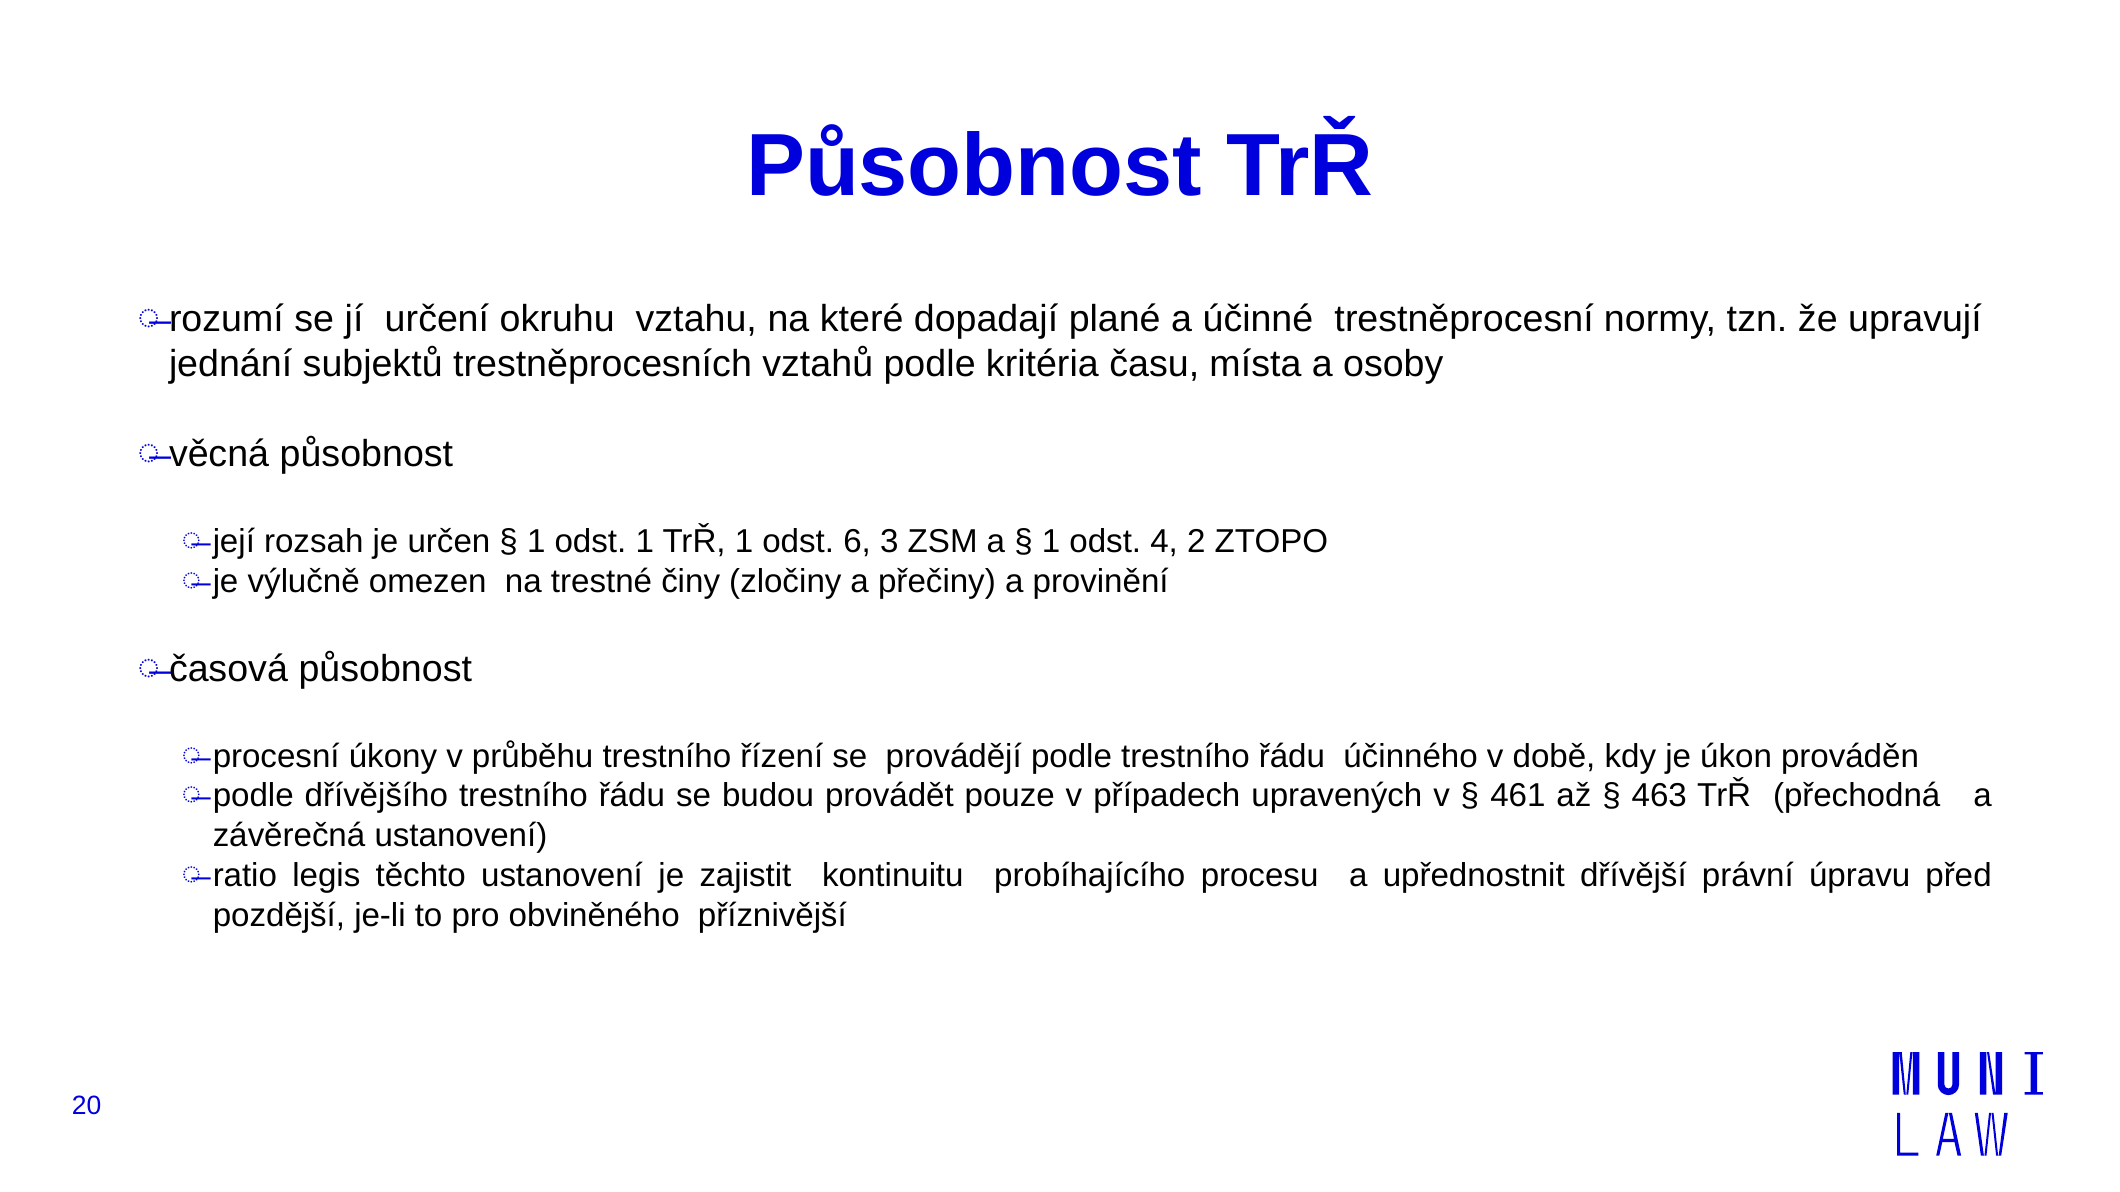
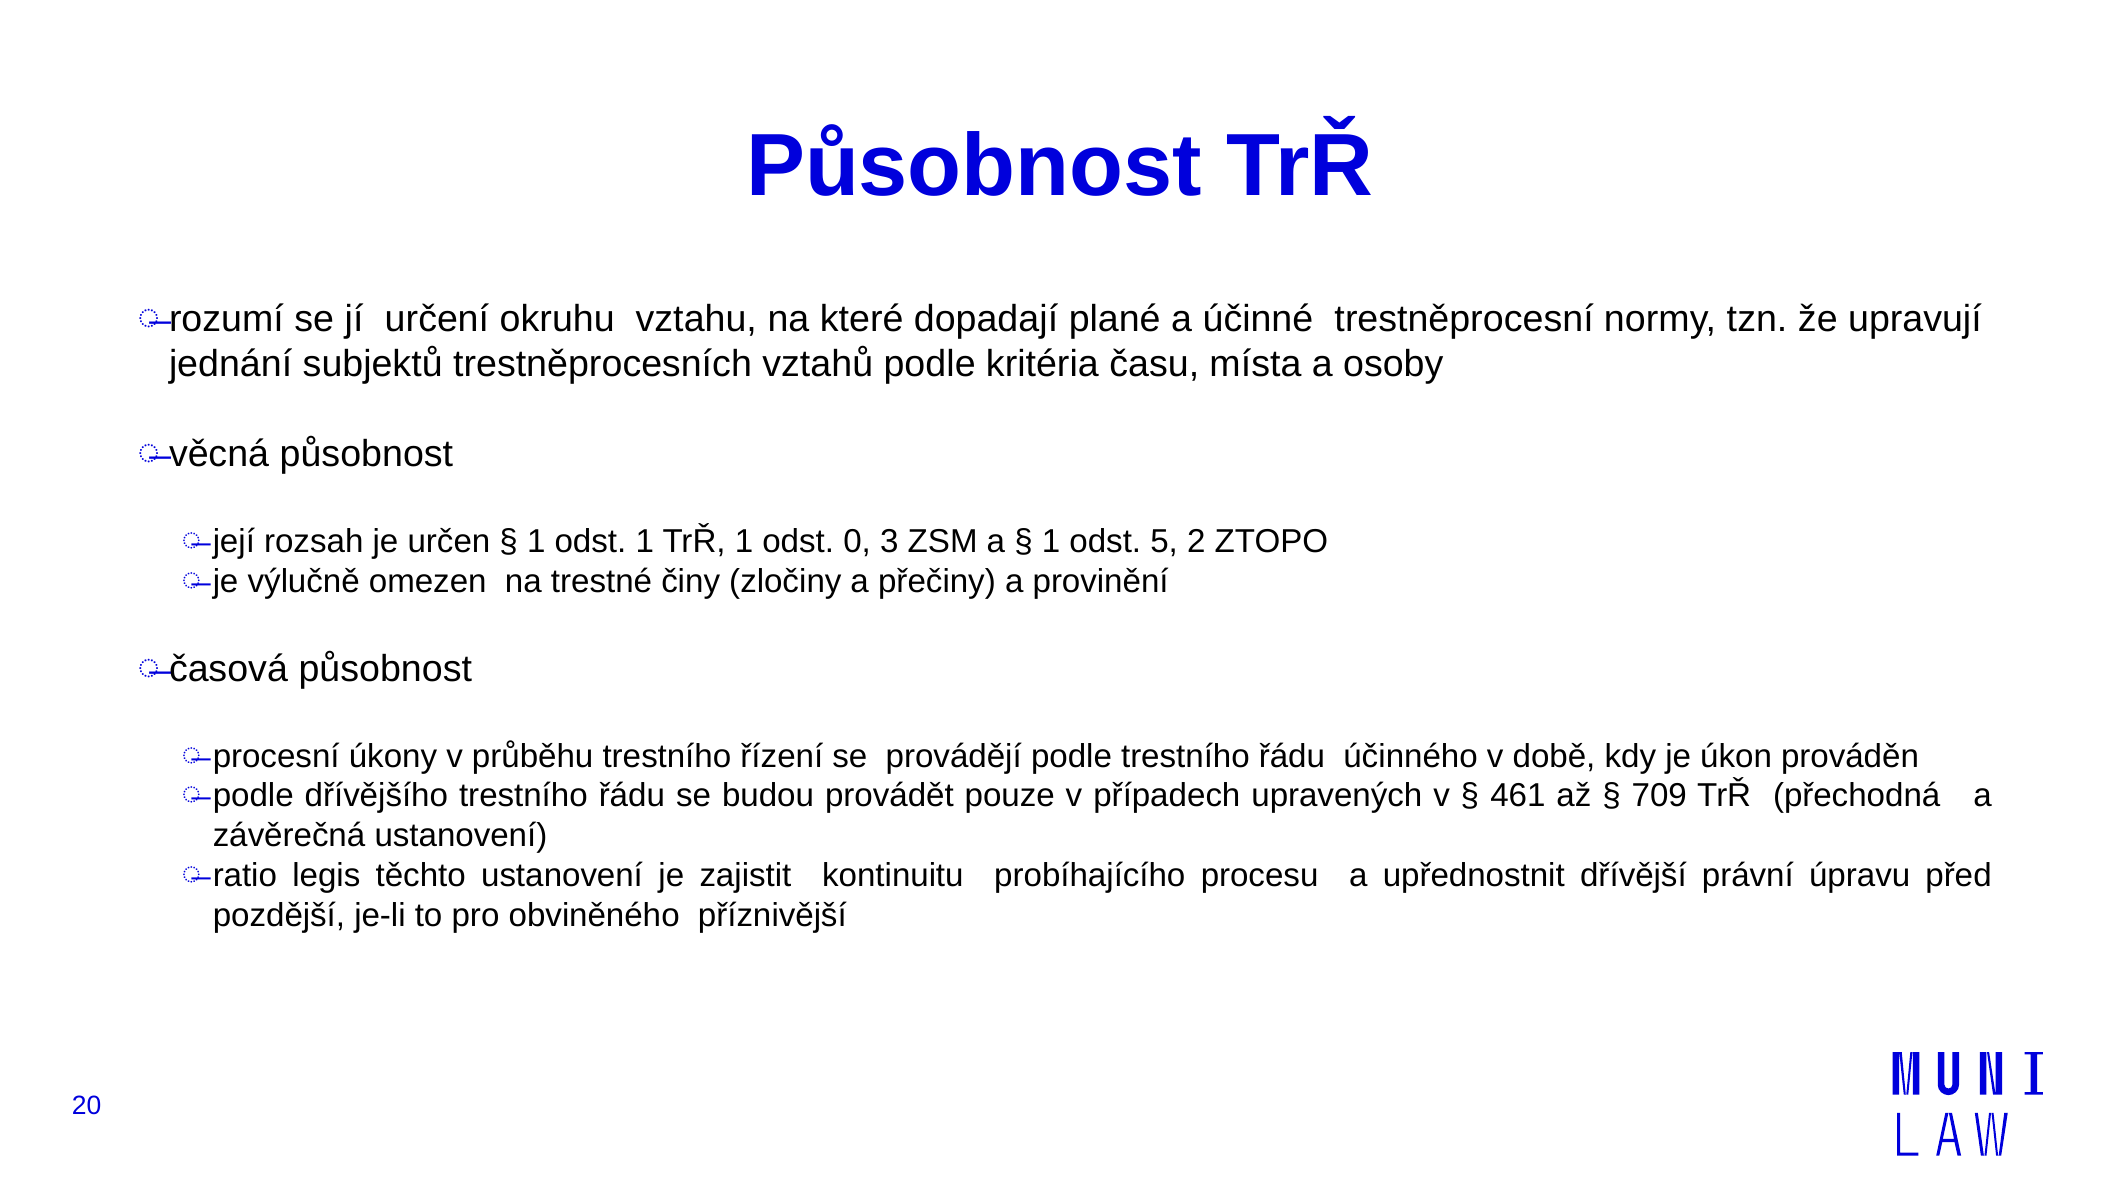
6: 6 -> 0 (857, 542)
4: 4 -> 5 (1164, 542)
463: 463 -> 709 (1659, 796)
